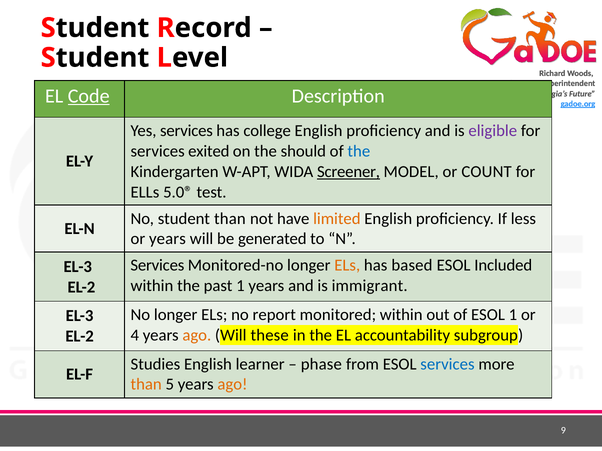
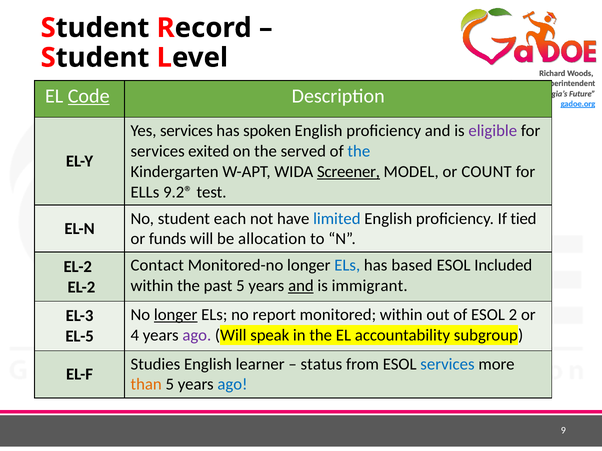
college: college -> spoken (267, 131)
should: should -> served (303, 151)
5.0®: 5.0® -> 9.2® (178, 192)
student than: than -> each (230, 219)
limited colour: orange -> blue (337, 219)
less: less -> tied (523, 219)
or years: years -> funds (168, 239)
generated: generated -> allocation (272, 239)
Services: Services -> Contact (157, 266)
ELs colour: orange -> blue (347, 266)
EL-3: EL-3 -> EL-2 (78, 267)
past 1: 1 -> 5 (240, 286)
and underline: none -> present (301, 286)
longer underline: none -> present (176, 315)
ESOL 1: 1 -> 2 (513, 315)
ago colour: orange -> purple (197, 336)
these: these -> speak (270, 336)
EL-2: EL-2 -> EL-5 (80, 337)
phase: phase -> status (321, 364)
ago colour: orange -> blue (232, 385)
